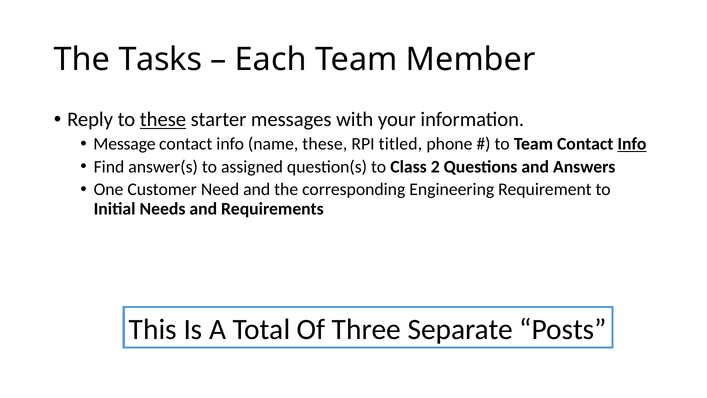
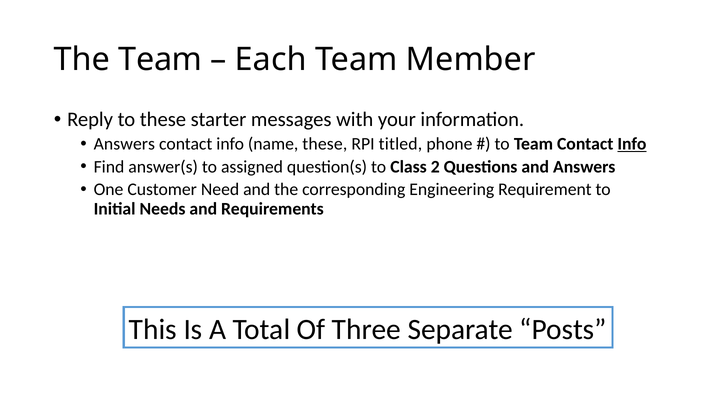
The Tasks: Tasks -> Team (160, 59)
these underline: present -> none (163, 120)
Message: Message -> Answers (124, 144)
